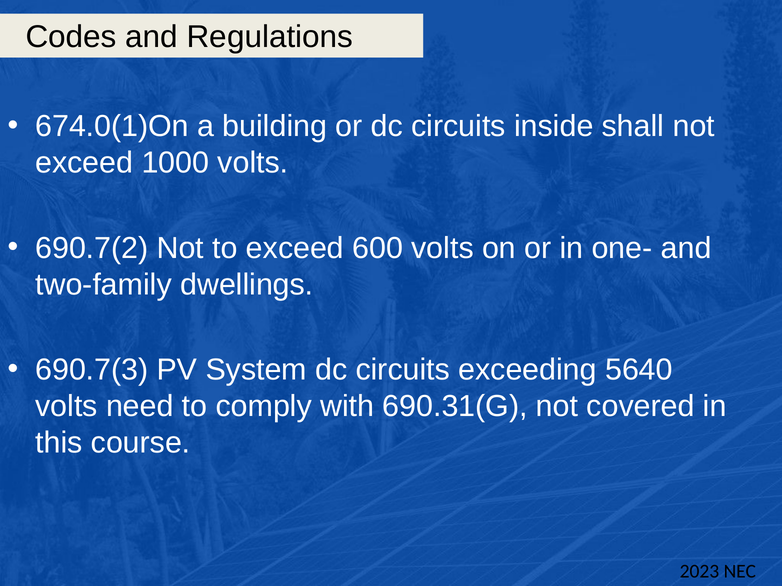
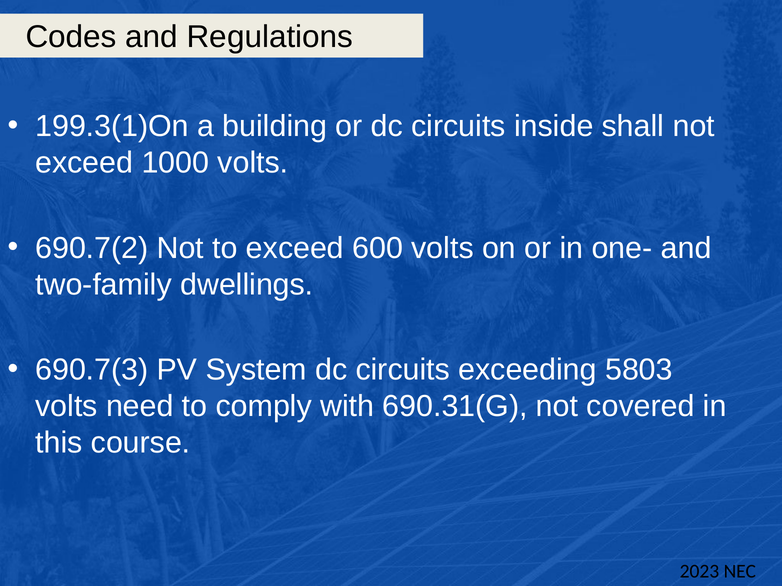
674.0(1)On: 674.0(1)On -> 199.3(1)On (112, 127)
5640: 5640 -> 5803 (639, 370)
